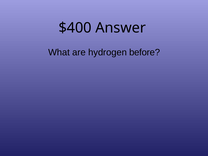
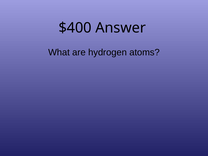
before: before -> atoms (145, 52)
